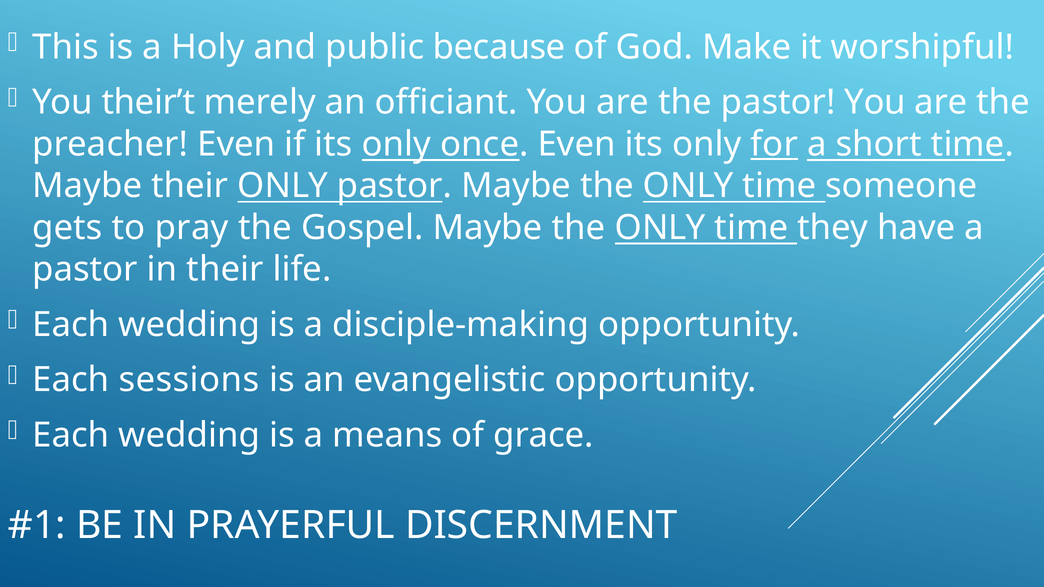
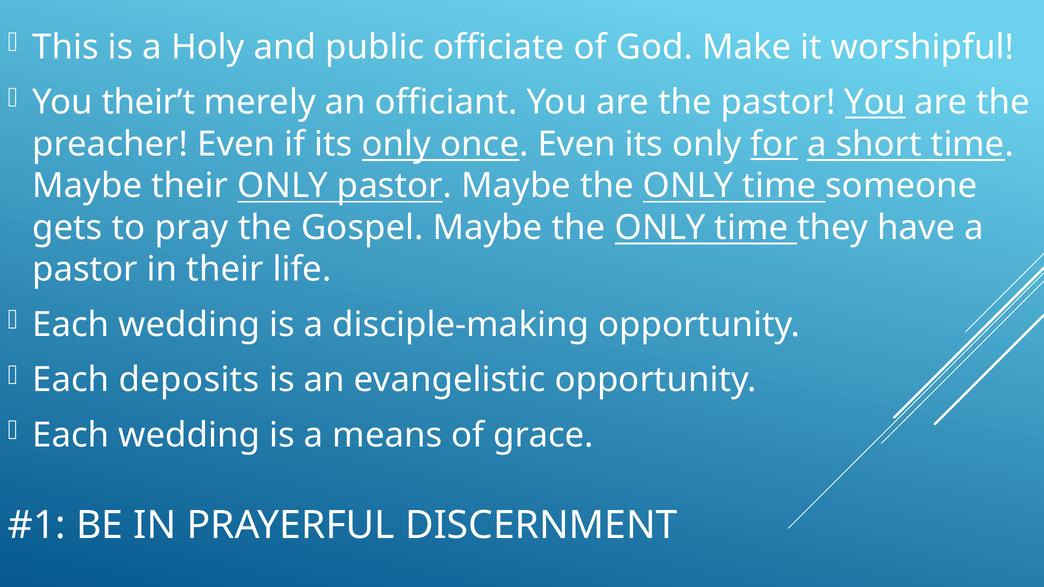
because: because -> officiate (499, 47)
You underline: none -> present (875, 102)
sessions: sessions -> deposits (189, 380)
